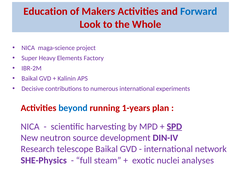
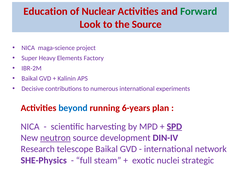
Makers: Makers -> Nuclear (99, 11)
Forward colour: blue -> green (199, 11)
the Whole: Whole -> Source (147, 24)
1-years: 1-years -> 6-years (136, 108)
neutron underline: none -> present (55, 138)
analyses: analyses -> strategic (198, 160)
